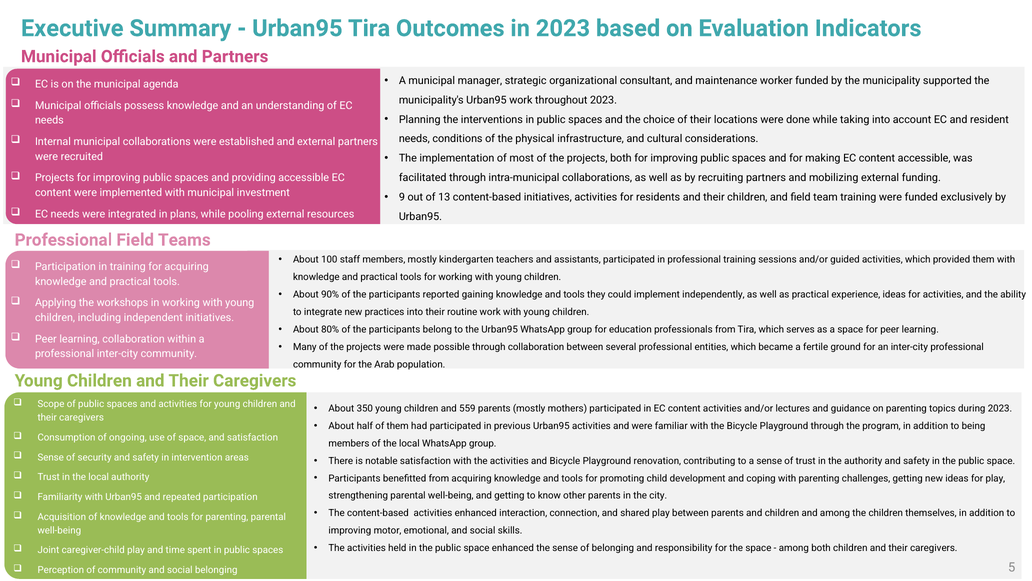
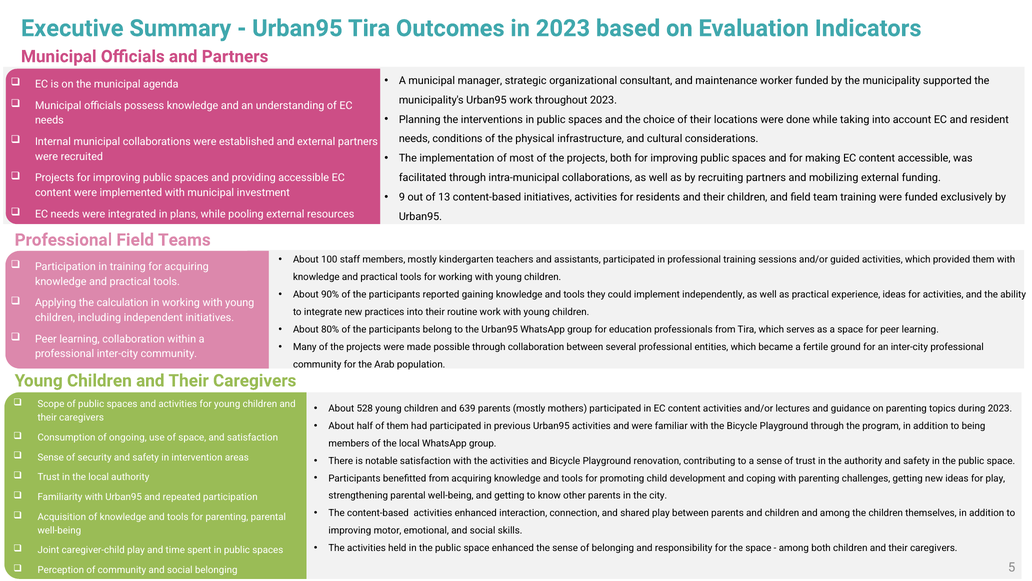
workshops: workshops -> calculation (122, 303)
350: 350 -> 528 (365, 408)
559: 559 -> 639 (467, 408)
